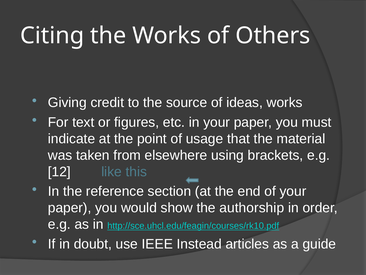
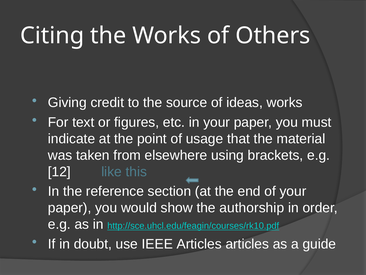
IEEE Instead: Instead -> Articles (199, 244)
